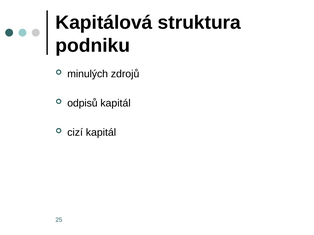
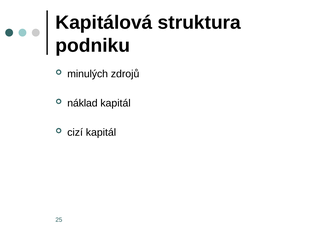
odpisů: odpisů -> náklad (82, 103)
